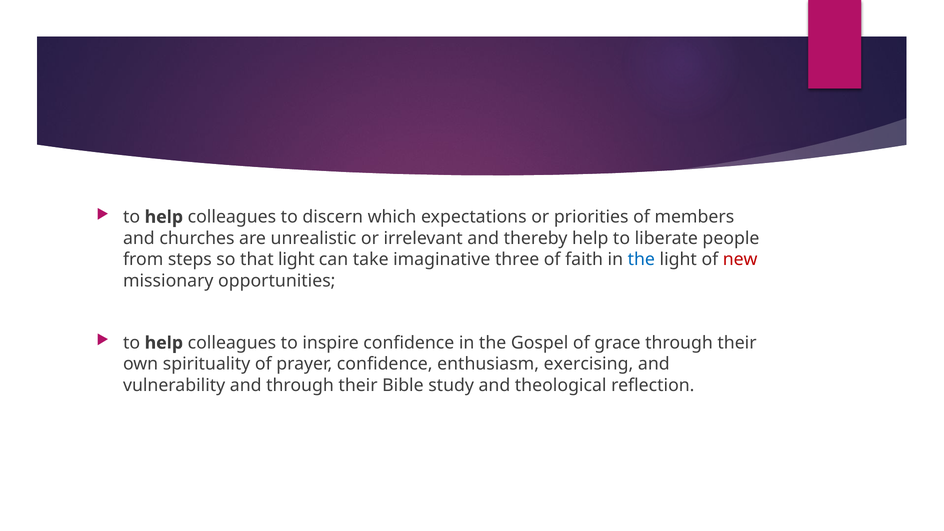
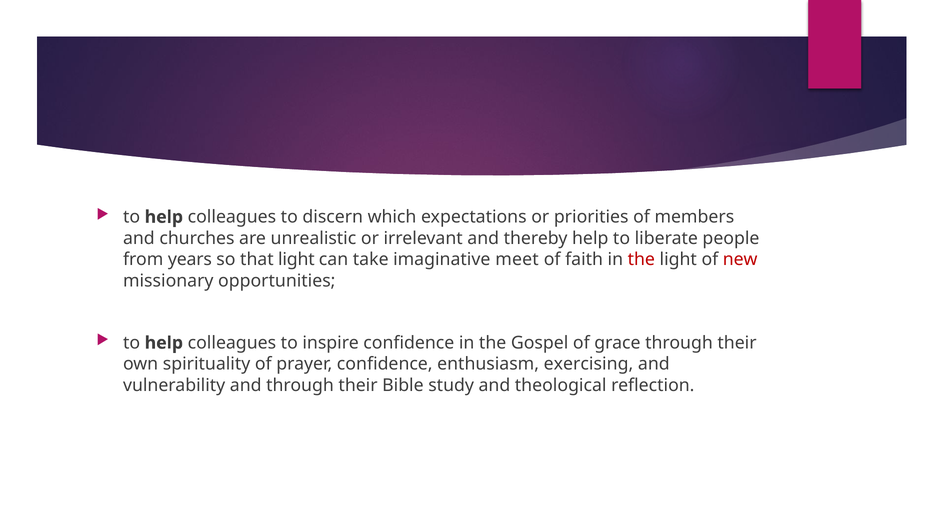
steps: steps -> years (190, 259)
three: three -> meet (517, 259)
the colour: blue -> red (641, 259)
